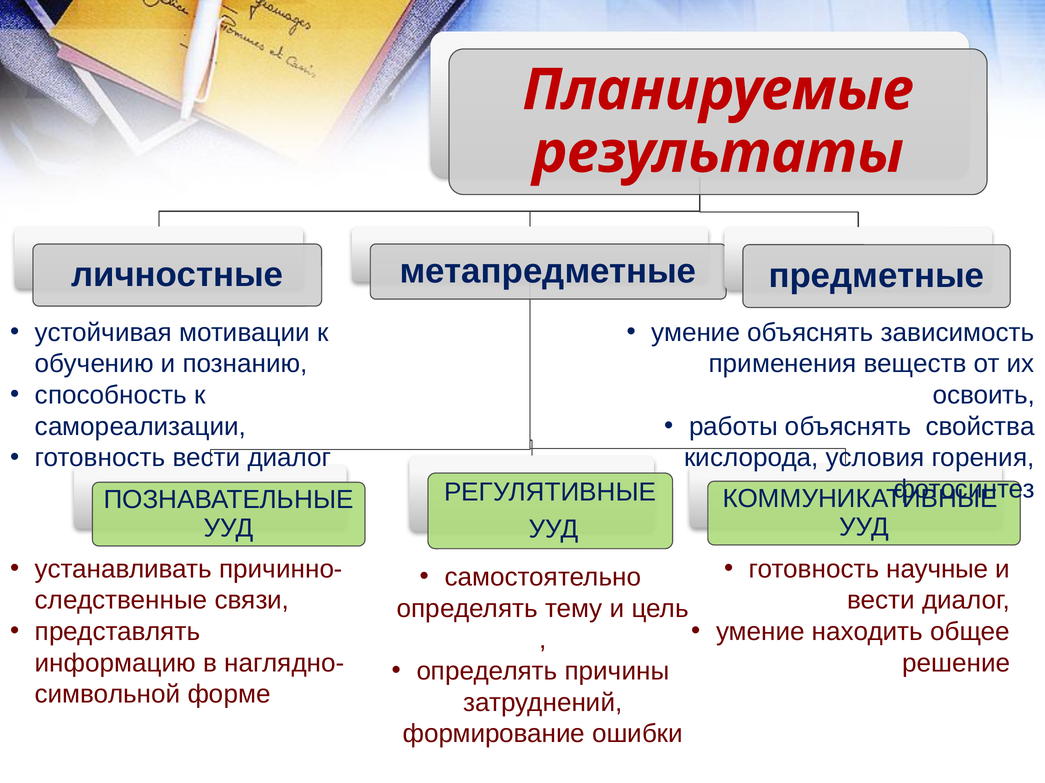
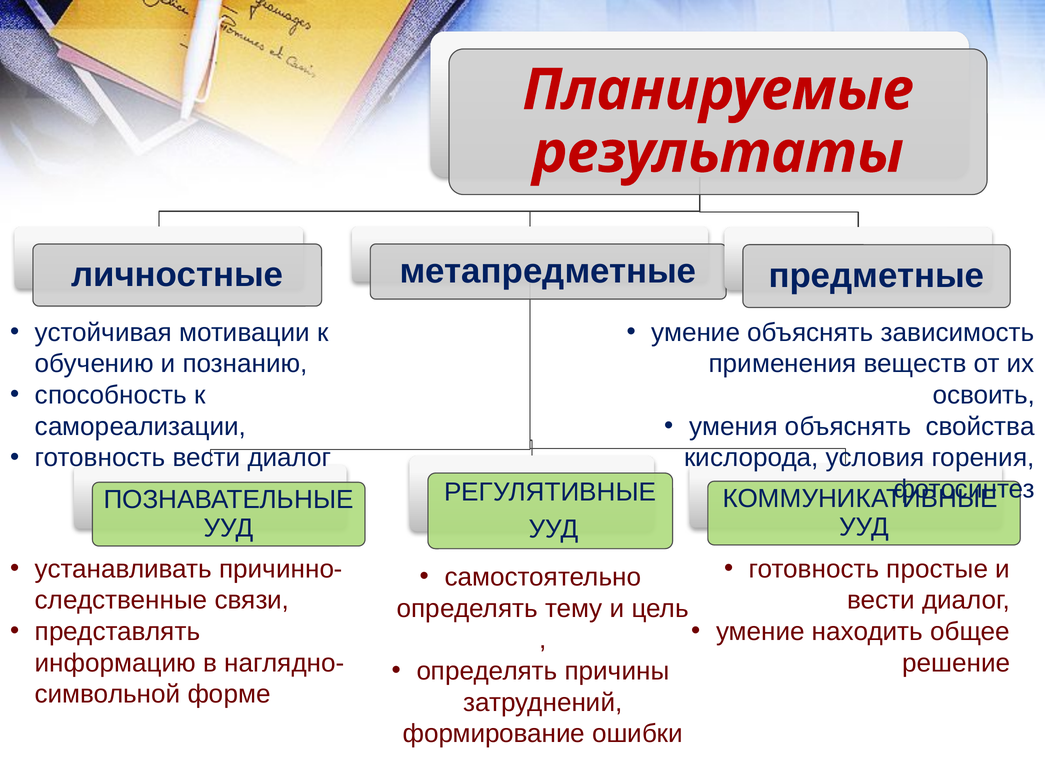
работы: работы -> умения (733, 427)
научные: научные -> простые (937, 570)
